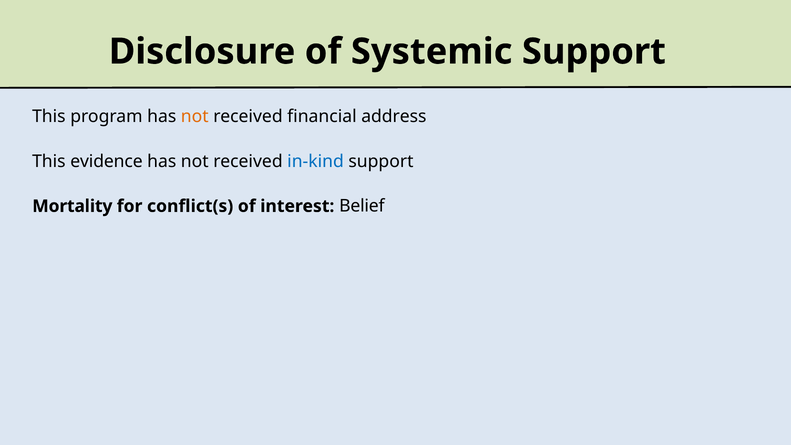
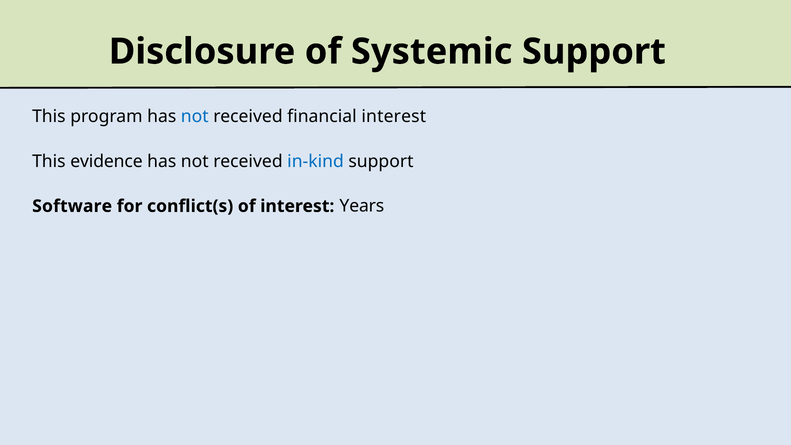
not colour: orange -> blue (195, 117)
financial address: address -> interest (394, 117)
Mortality: Mortality -> Software (72, 206)
Belief: Belief -> Years (362, 206)
